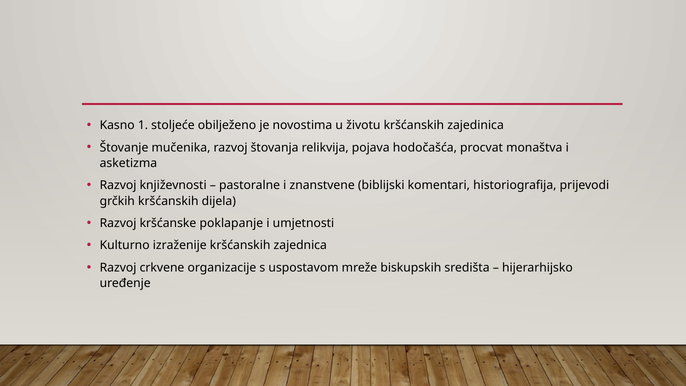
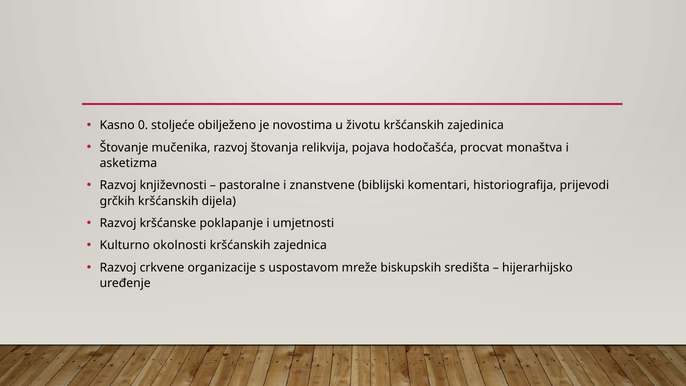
1: 1 -> 0 (143, 125)
izraženije: izraženije -> okolnosti (180, 245)
